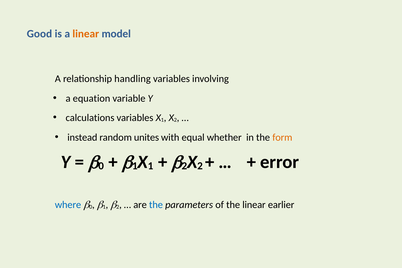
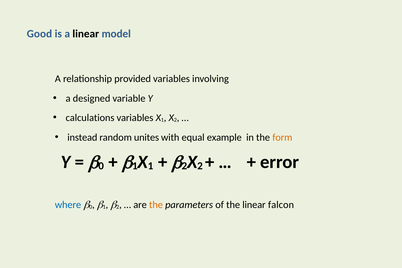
linear colour: orange -> black (86, 34)
handling: handling -> provided (133, 79)
equation: equation -> designed (92, 98)
whether: whether -> example (224, 137)
the colour: blue -> orange (156, 205)
earlier: earlier -> falcon (281, 205)
